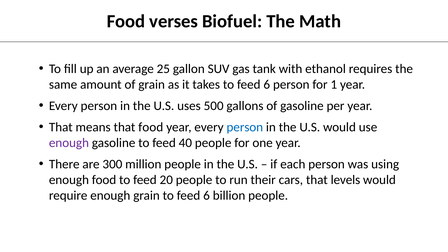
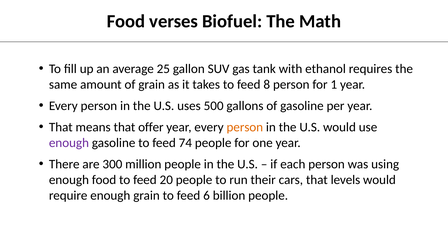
takes to feed 6: 6 -> 8 (267, 85)
that food: food -> offer (151, 127)
person colour: blue -> orange (245, 127)
40: 40 -> 74 (185, 143)
